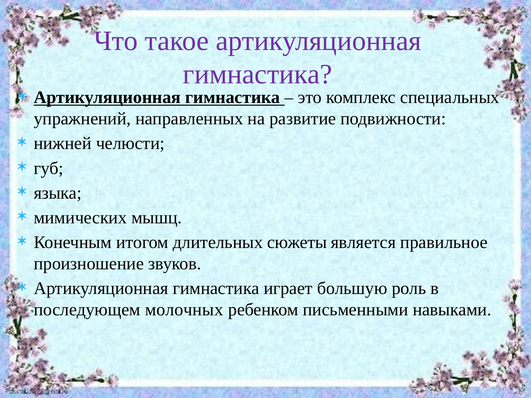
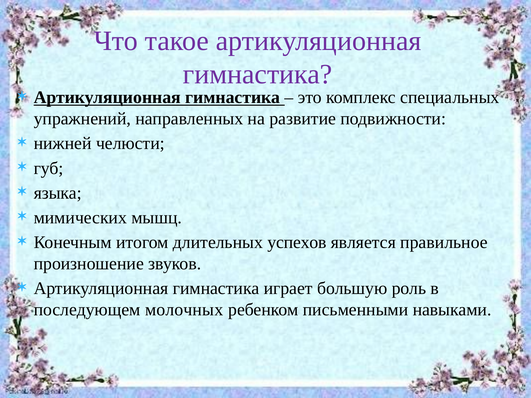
сюжеты: сюжеты -> успехов (297, 243)
